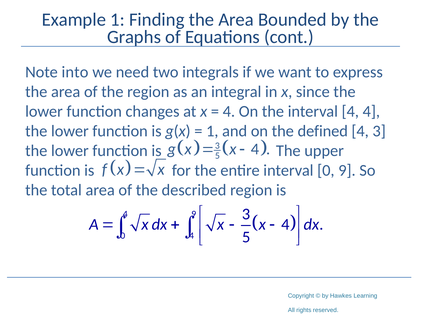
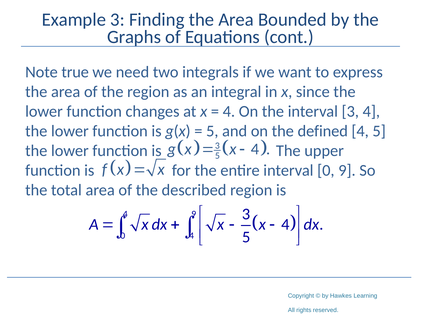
Example 1: 1 -> 3 (118, 20)
into: into -> true (75, 72)
interval 4: 4 -> 3 (350, 111)
1: 1 -> 5 (212, 131)
3: 3 -> 5 (379, 131)
